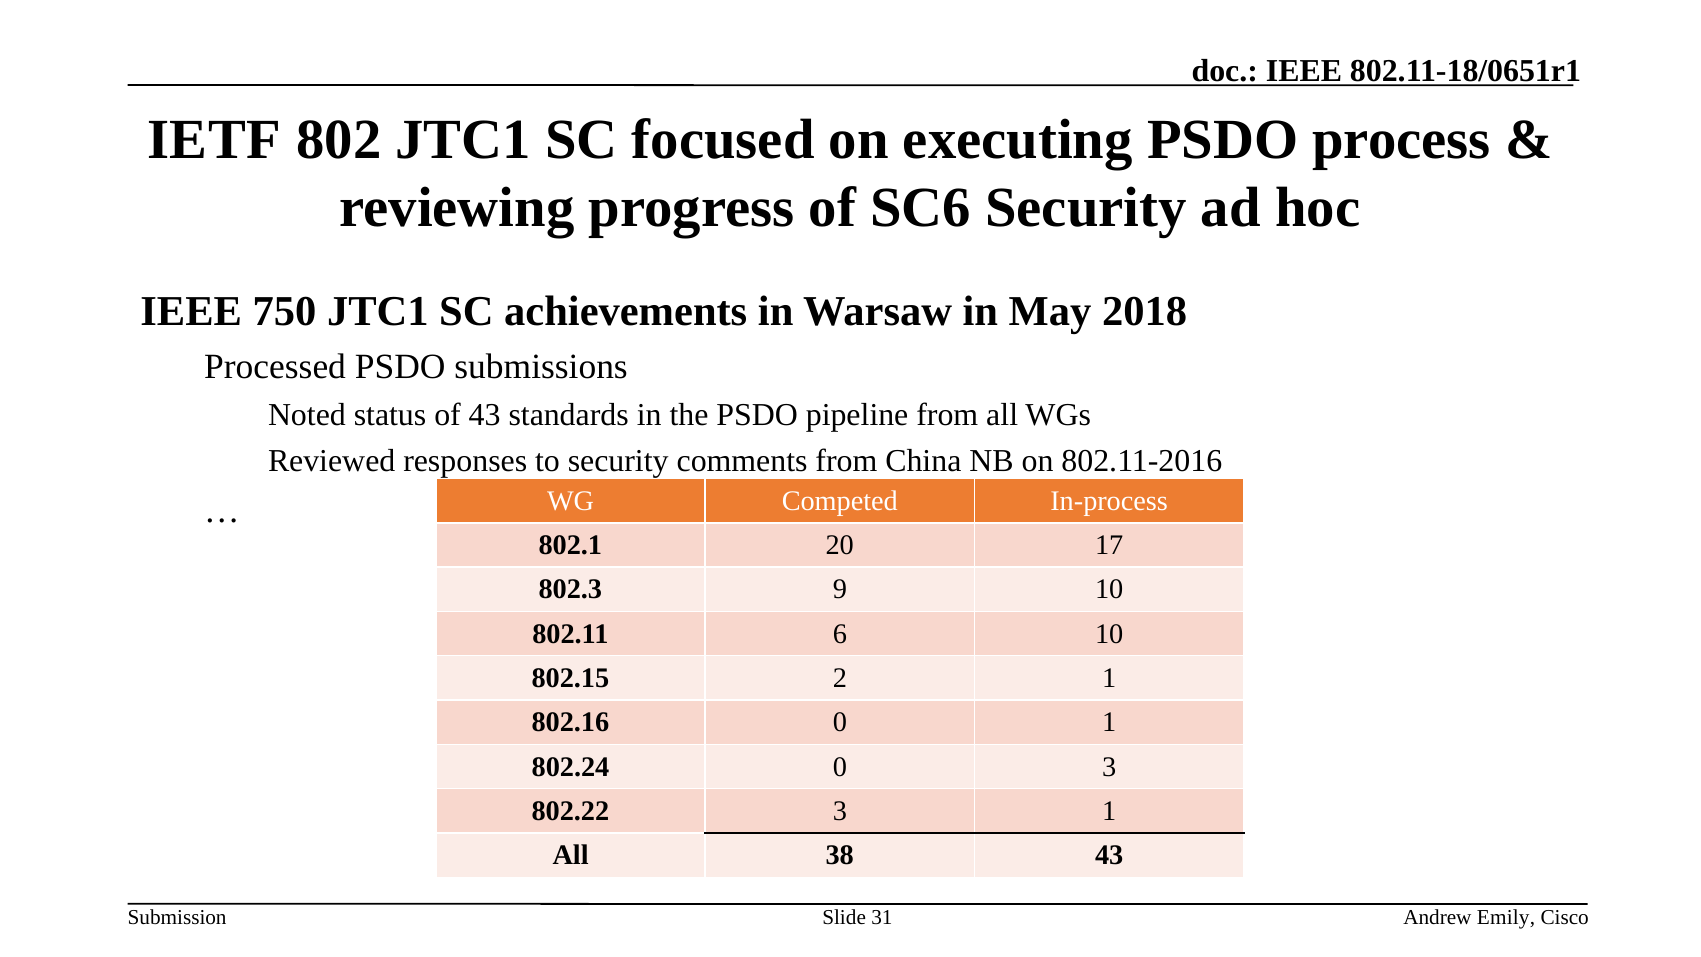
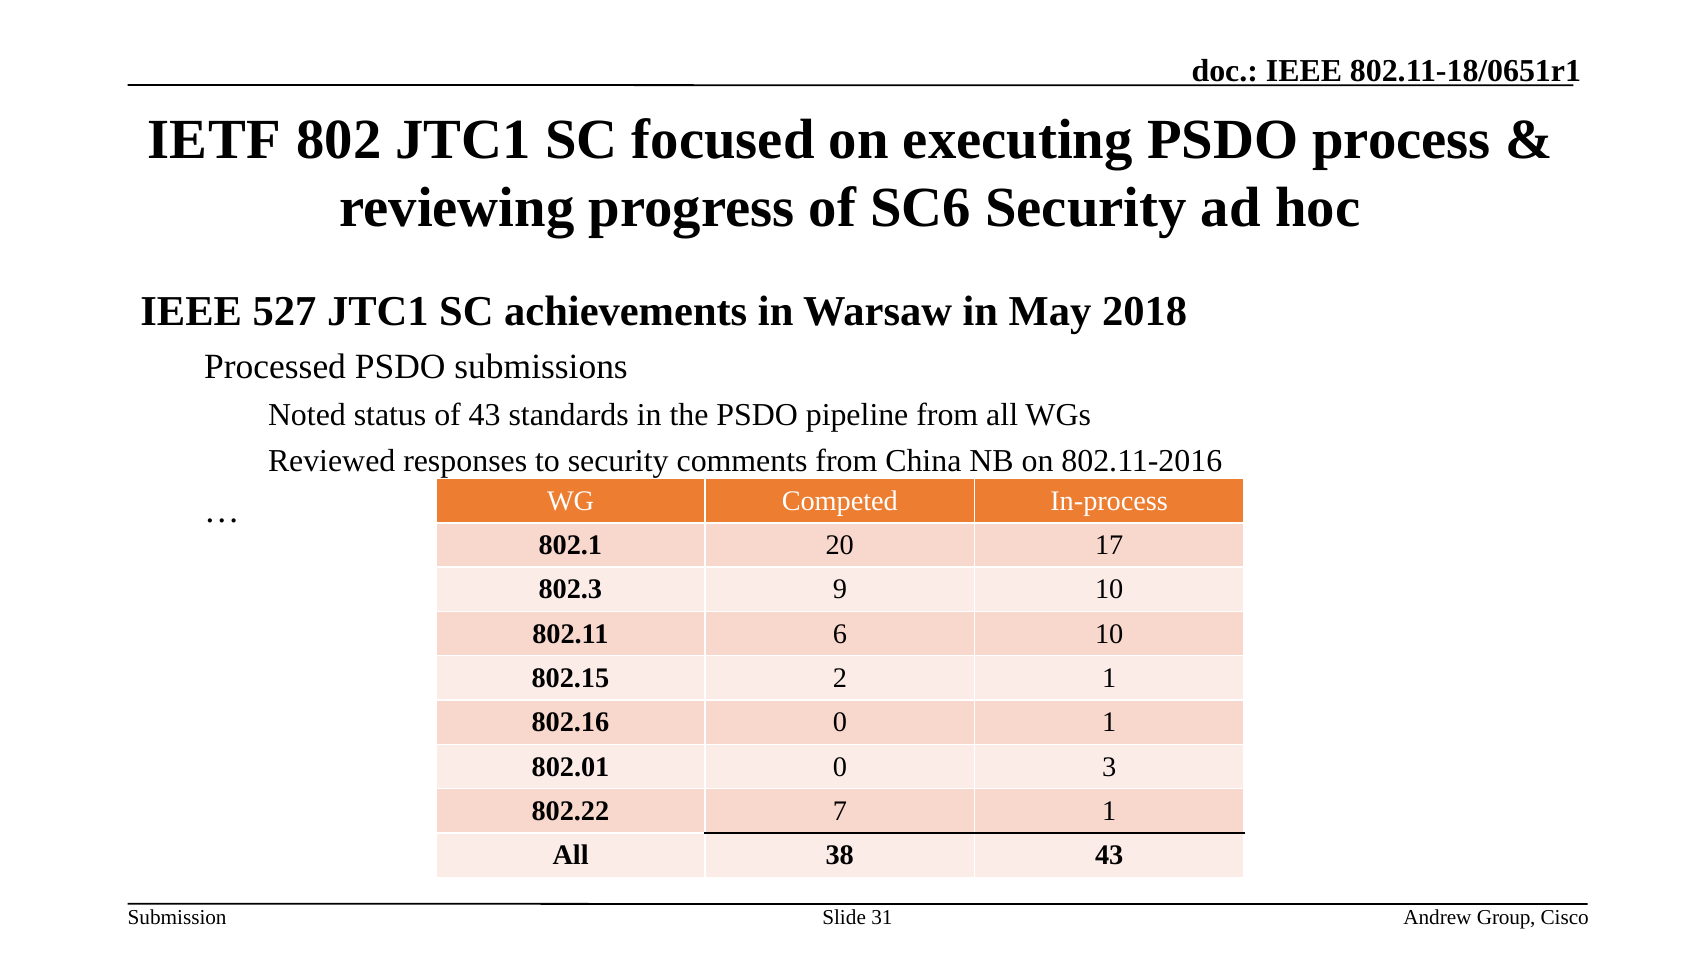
750: 750 -> 527 (285, 311)
802.24: 802.24 -> 802.01 (571, 767)
802.22 3: 3 -> 7 (840, 811)
Emily: Emily -> Group (1506, 918)
